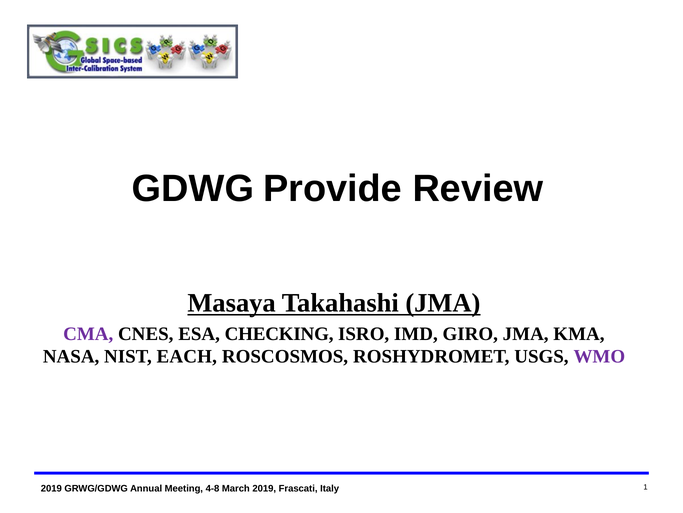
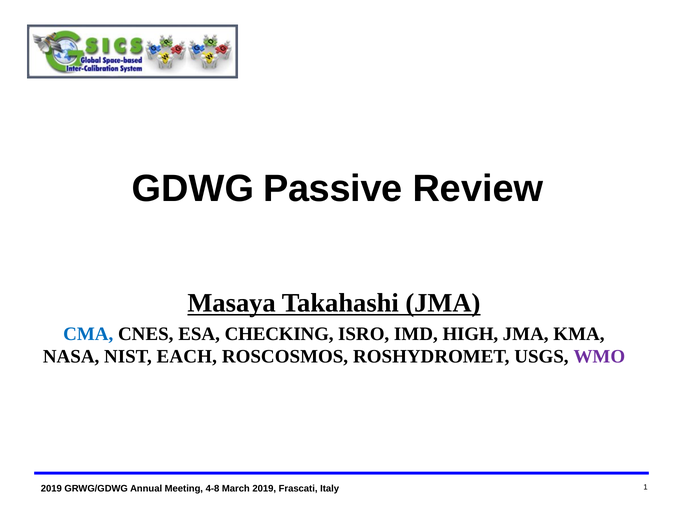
Provide: Provide -> Passive (333, 189)
CMA colour: purple -> blue (88, 333)
GIRO: GIRO -> HIGH (470, 333)
